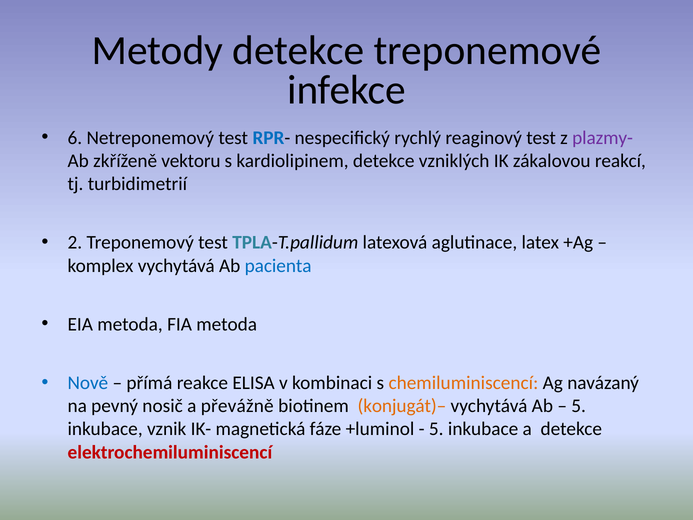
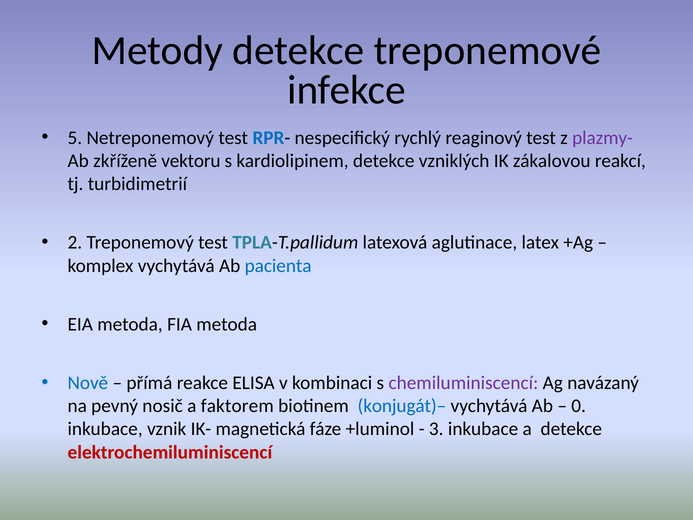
6: 6 -> 5 (75, 138)
chemiluminiscencí colour: orange -> purple (463, 383)
převážně: převážně -> faktorem (237, 406)
konjugát)– colour: orange -> blue (402, 406)
5: 5 -> 0 (579, 406)
5: 5 -> 3 (436, 429)
